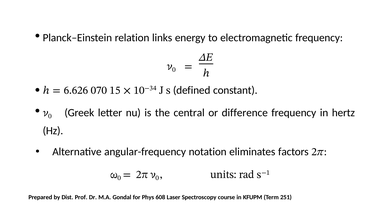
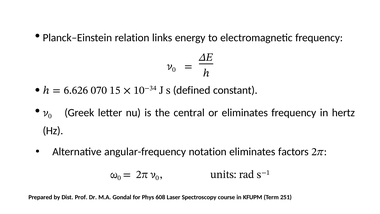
or difference: difference -> eliminates (245, 113)
